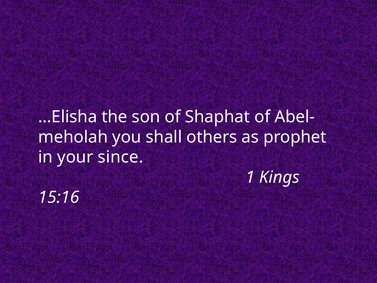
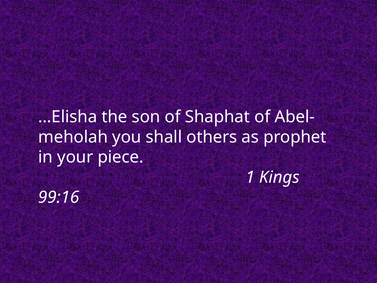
since: since -> piece (121, 157)
15:16: 15:16 -> 99:16 (59, 197)
